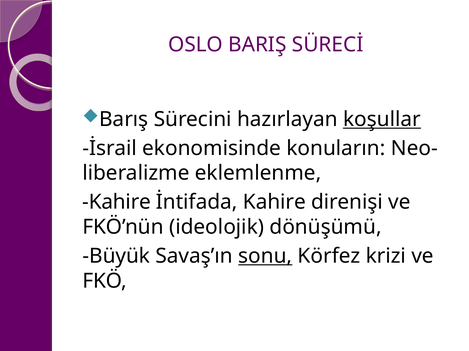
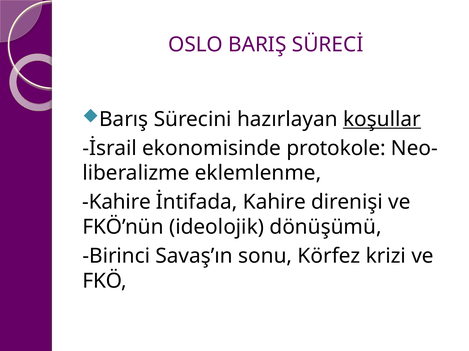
konuların: konuların -> protokole (336, 148)
Büyük: Büyük -> Birinci (116, 256)
sonu underline: present -> none (265, 256)
